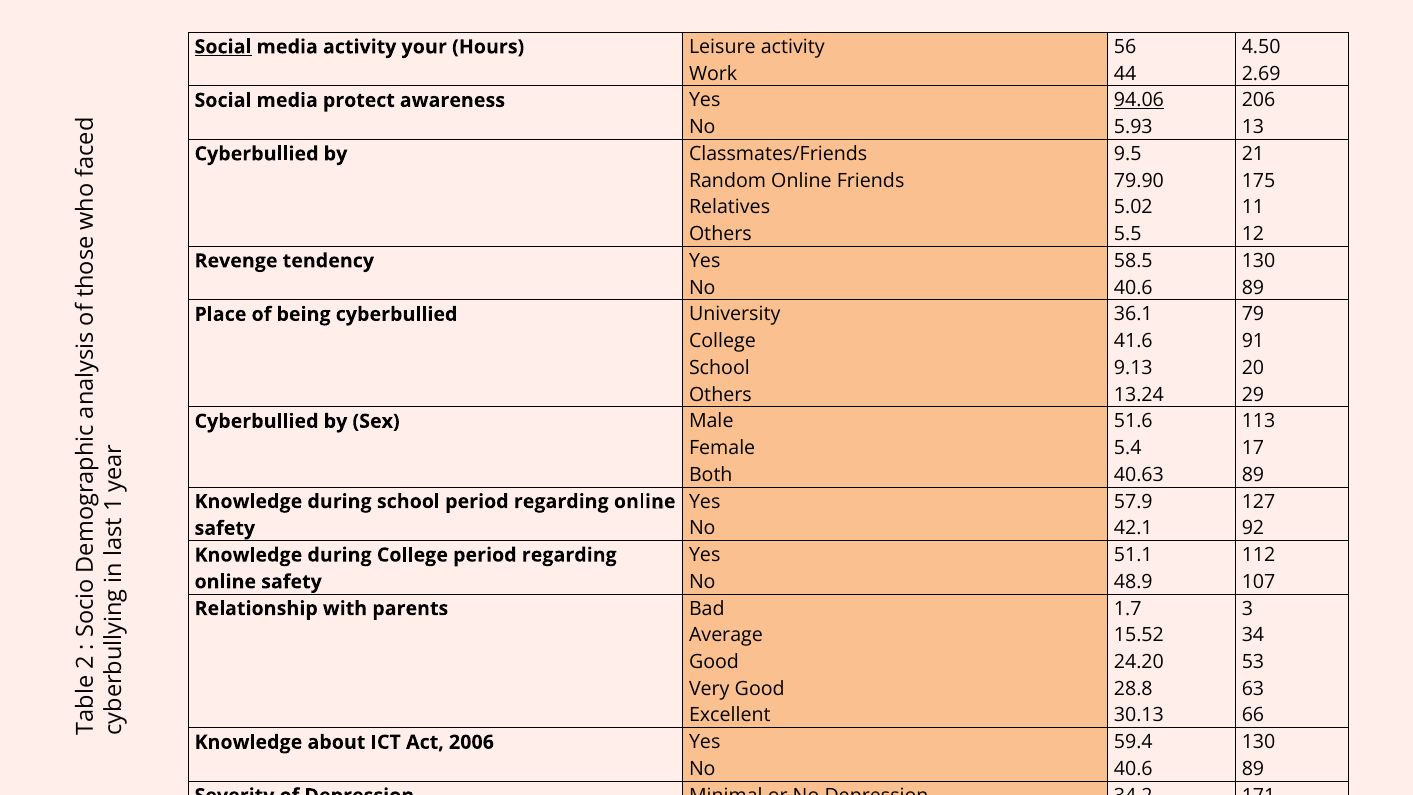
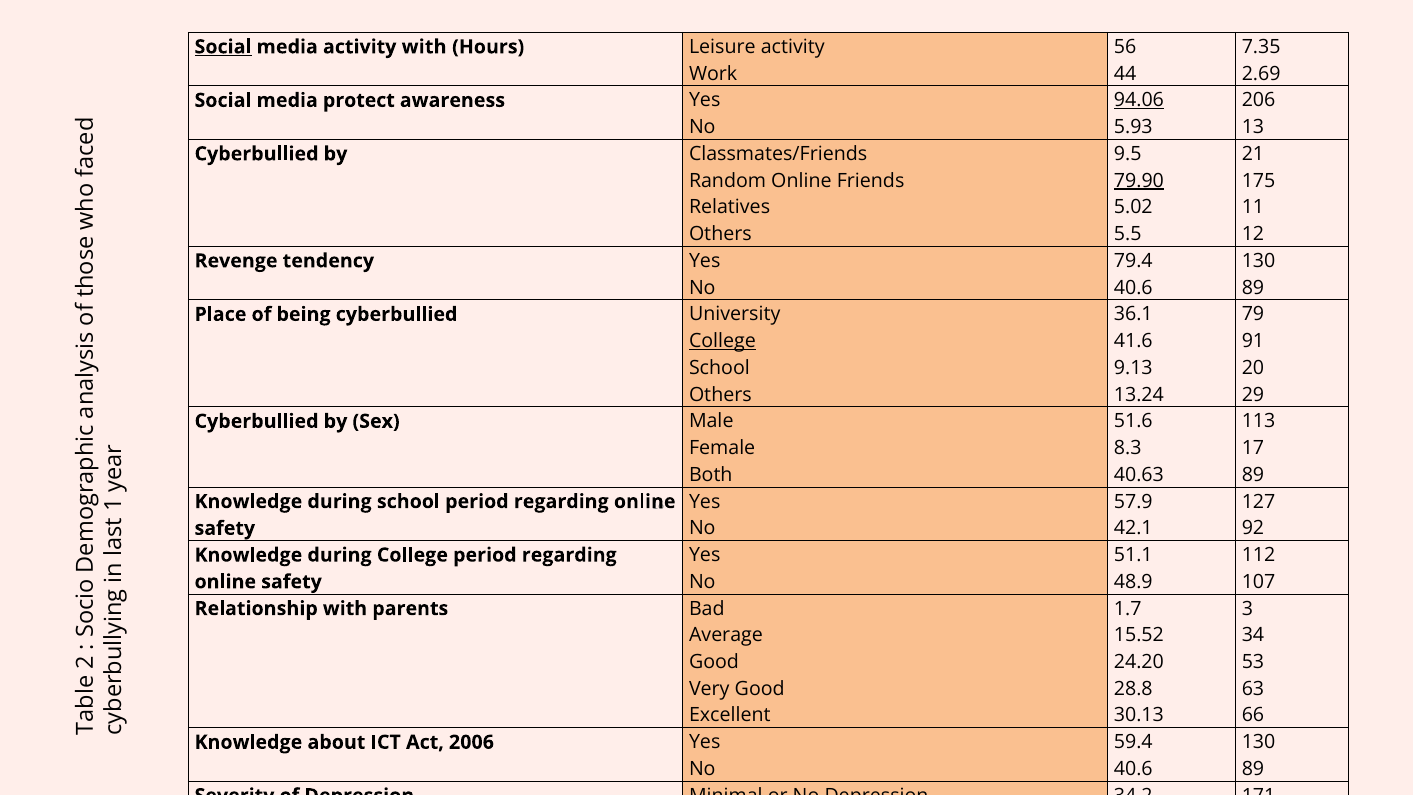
activity your: your -> with (424, 47)
4.50: 4.50 -> 7.35 (1261, 47)
79.90 underline: none -> present (1139, 181)
58.5: 58.5 -> 79.4 (1133, 261)
College underline: none -> present (722, 341)
5.4: 5.4 -> 8.3 (1128, 448)
